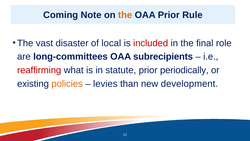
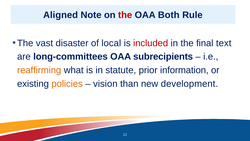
Coming: Coming -> Aligned (61, 15)
the colour: orange -> red (125, 15)
OAA Prior: Prior -> Both (169, 15)
role: role -> text (224, 43)
reaffirming colour: red -> orange (39, 70)
periodically: periodically -> information (184, 70)
levies: levies -> vision (105, 83)
